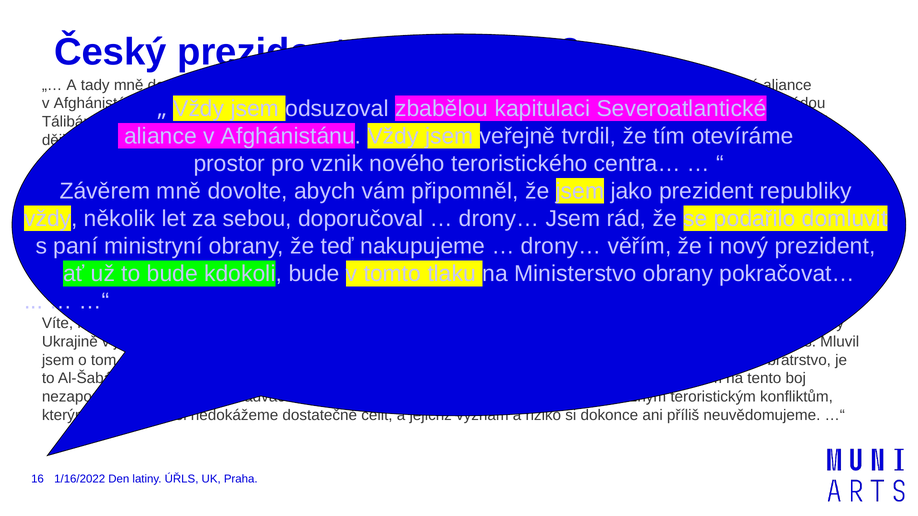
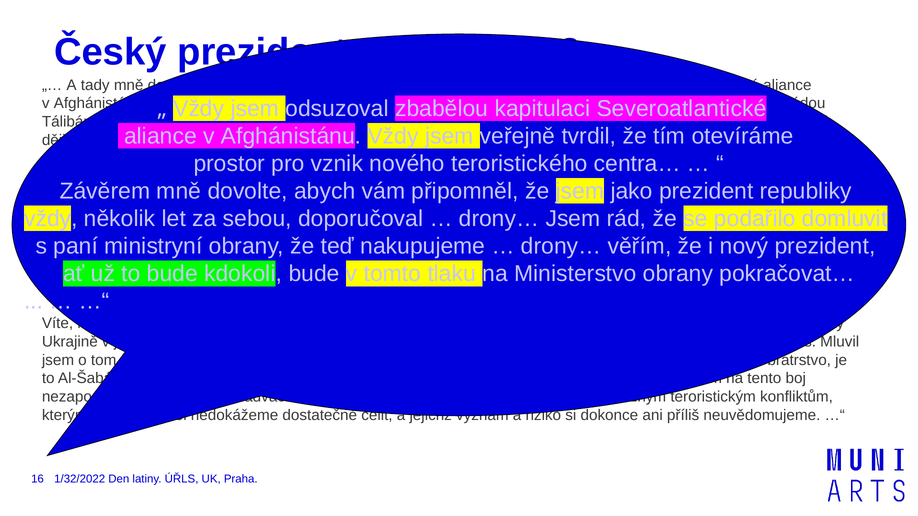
1/16/2022: 1/16/2022 -> 1/32/2022 (80, 479)
